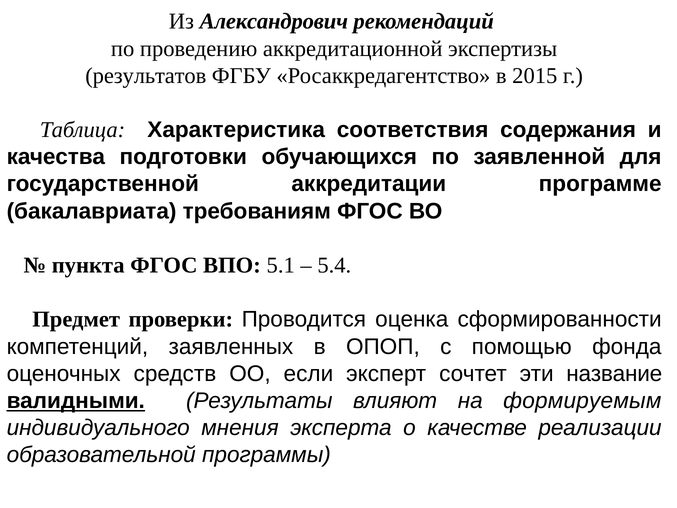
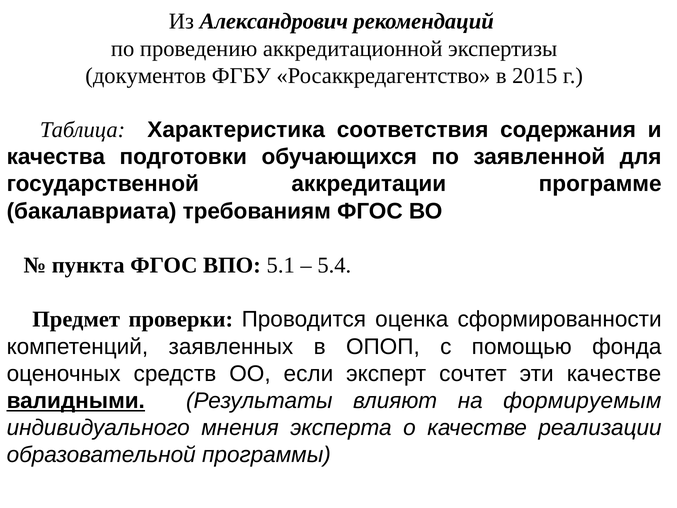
результатов: результатов -> документов (146, 76)
эти название: название -> качестве (614, 373)
